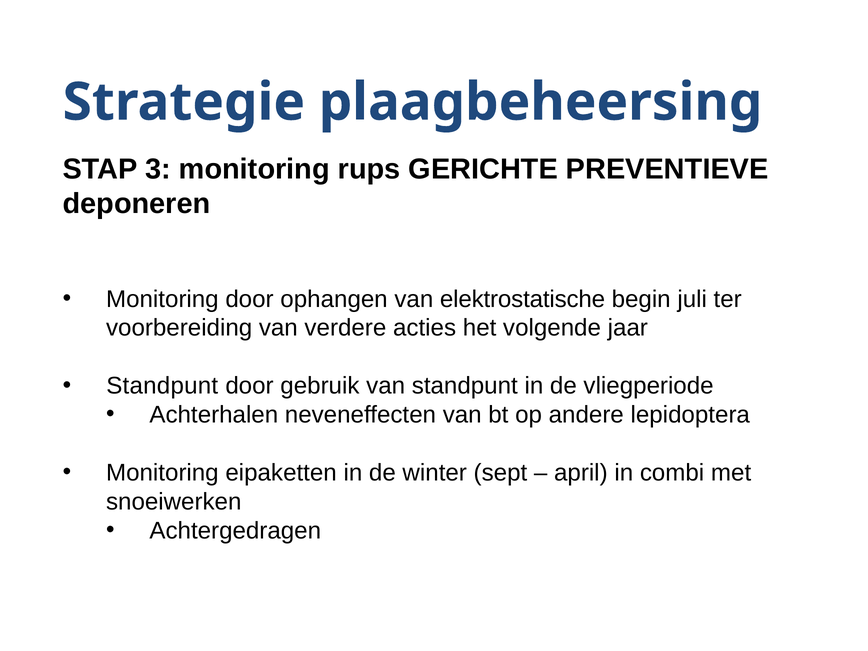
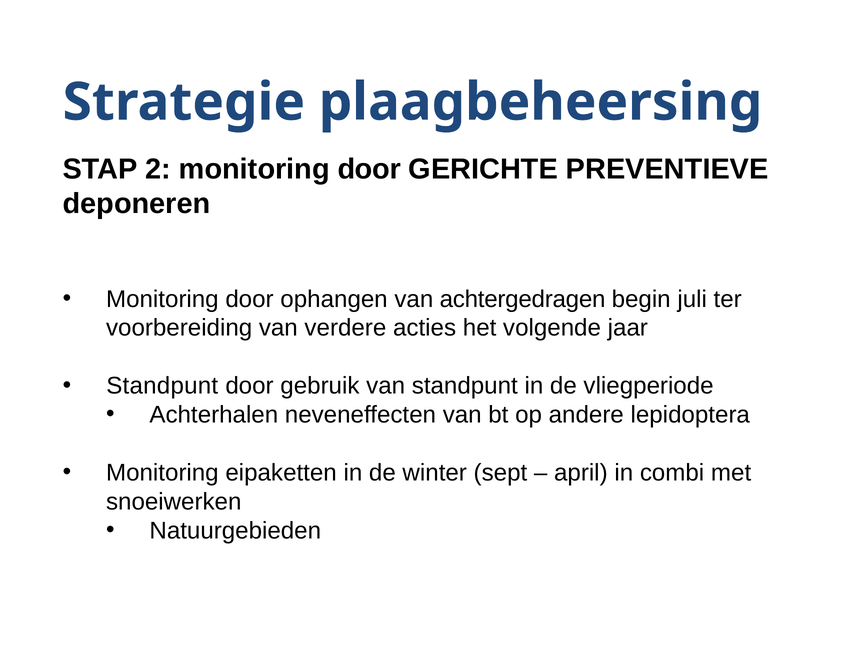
3: 3 -> 2 (158, 169)
rups: rups -> door (369, 169)
elektrostatische: elektrostatische -> achtergedragen (523, 299)
Achtergedragen: Achtergedragen -> Natuurgebieden (235, 531)
